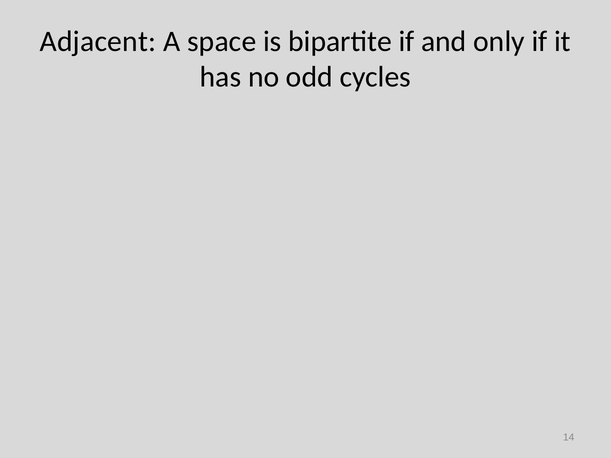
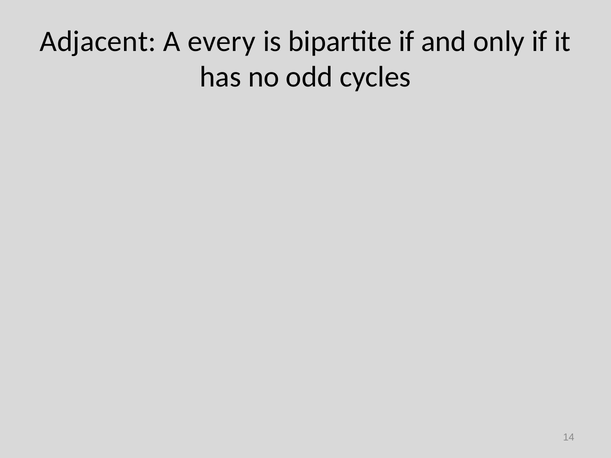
space: space -> every (222, 41)
